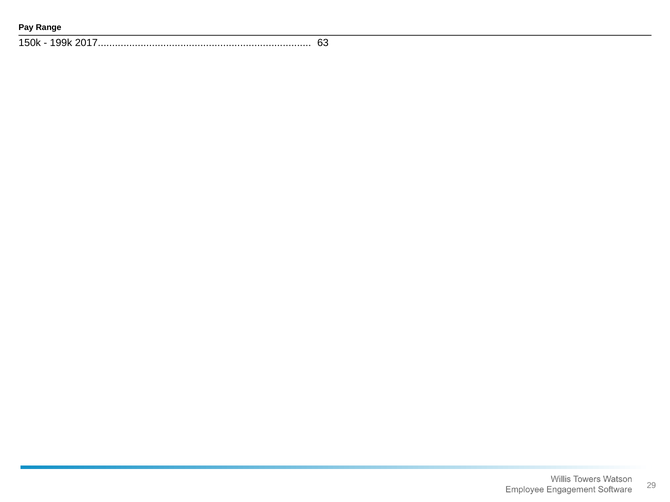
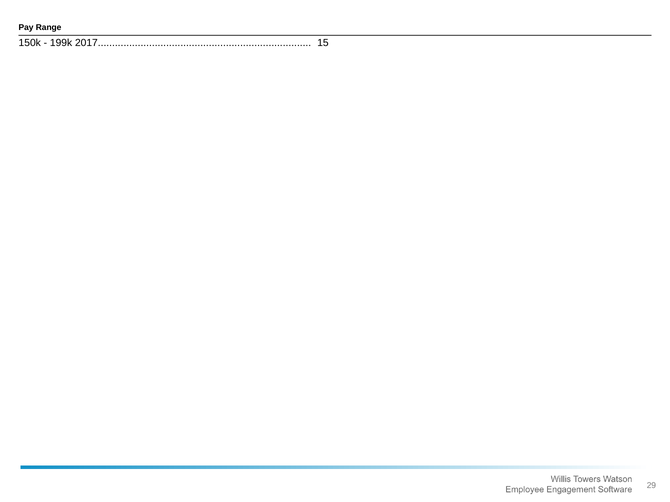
63: 63 -> 15 (323, 43)
